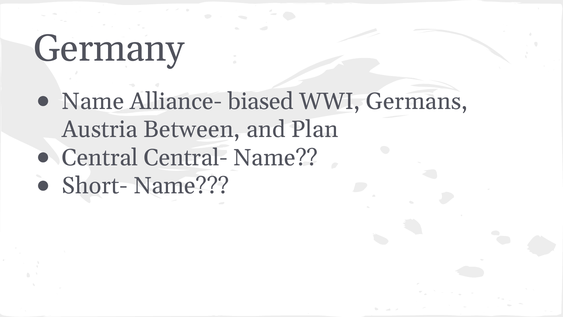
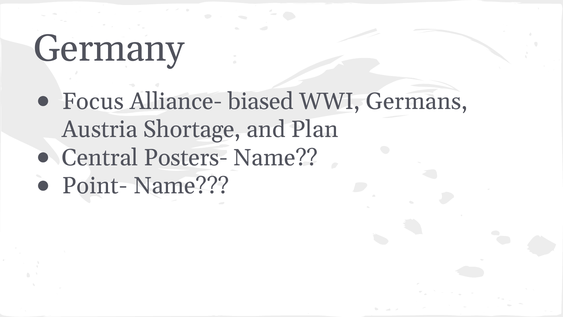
Name: Name -> Focus (93, 101)
Between: Between -> Shortage (192, 129)
Central-: Central- -> Posters- (186, 158)
Short-: Short- -> Point- (95, 186)
